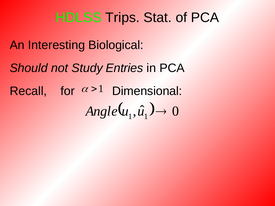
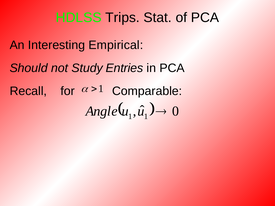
Biological: Biological -> Empirical (116, 45)
Dimensional: Dimensional -> Comparable (147, 91)
